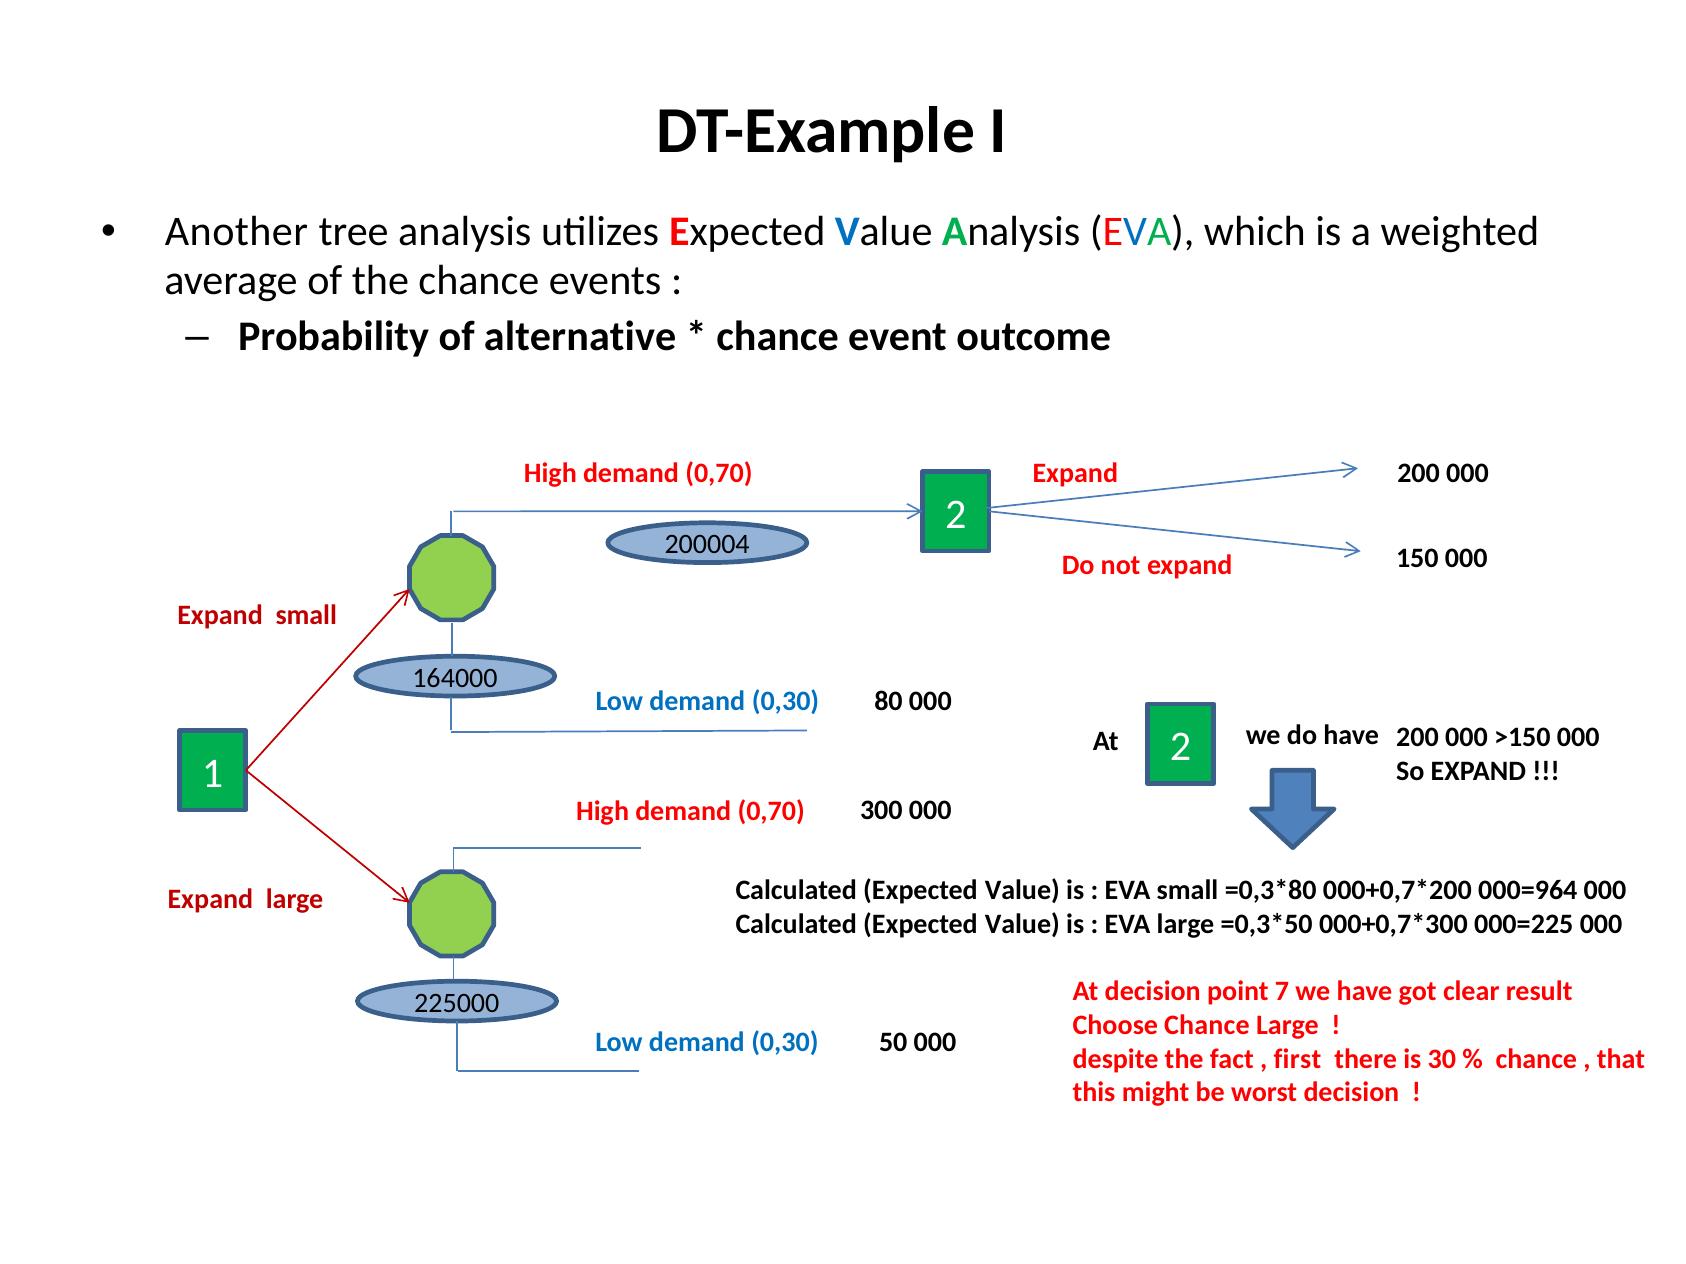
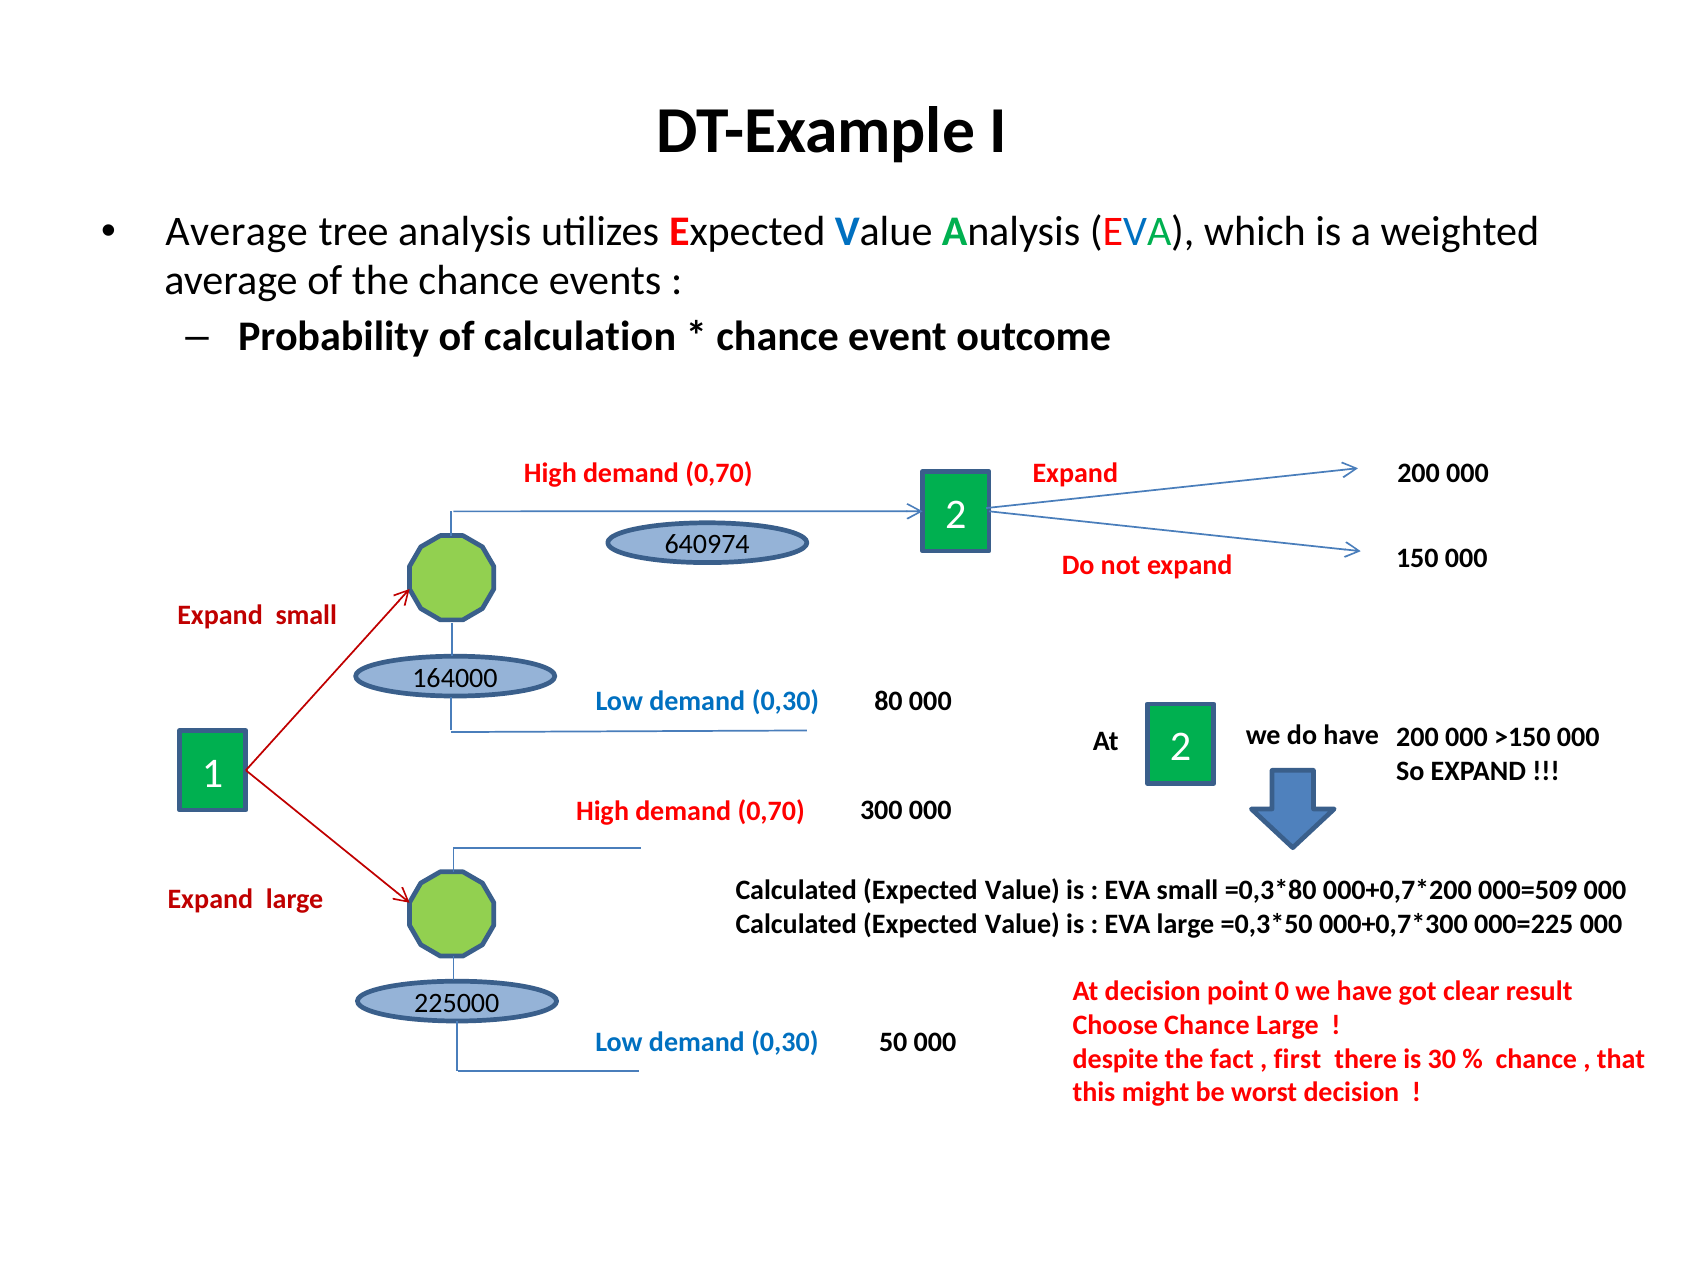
Another: Another -> Average (236, 232)
alternative: alternative -> calculation (580, 337)
200004: 200004 -> 640974 (707, 545)
000=964: 000=964 -> 000=509 (1528, 891)
7: 7 -> 0 (1282, 992)
